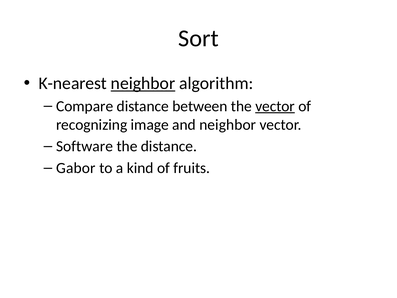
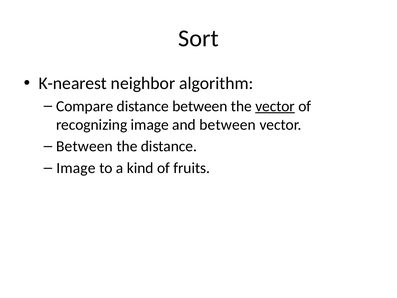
neighbor underline: present -> none (143, 83)
and neighbor: neighbor -> between (228, 125)
Software: Software -> Between (84, 146)
Gabor: Gabor -> Image (76, 168)
